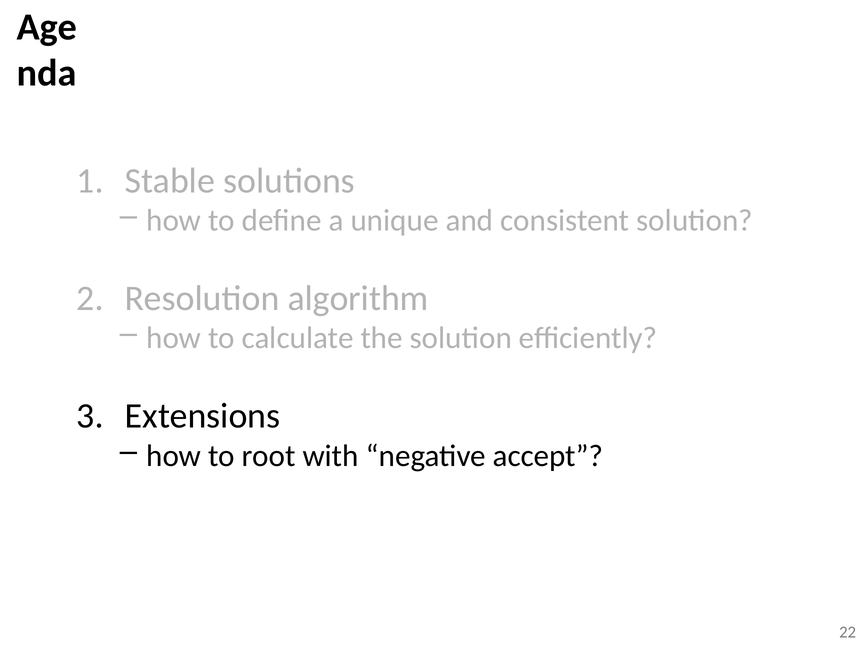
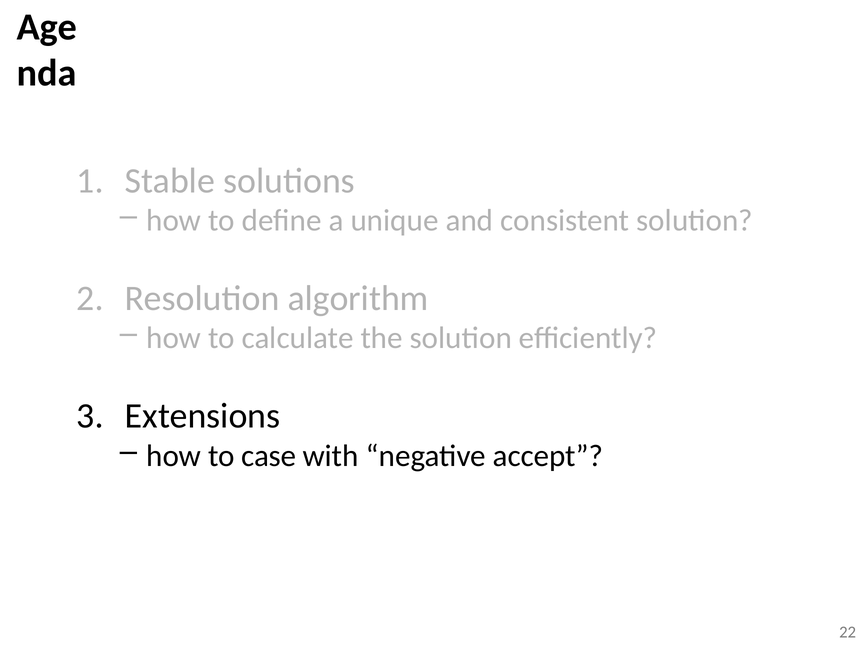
root: root -> case (269, 456)
